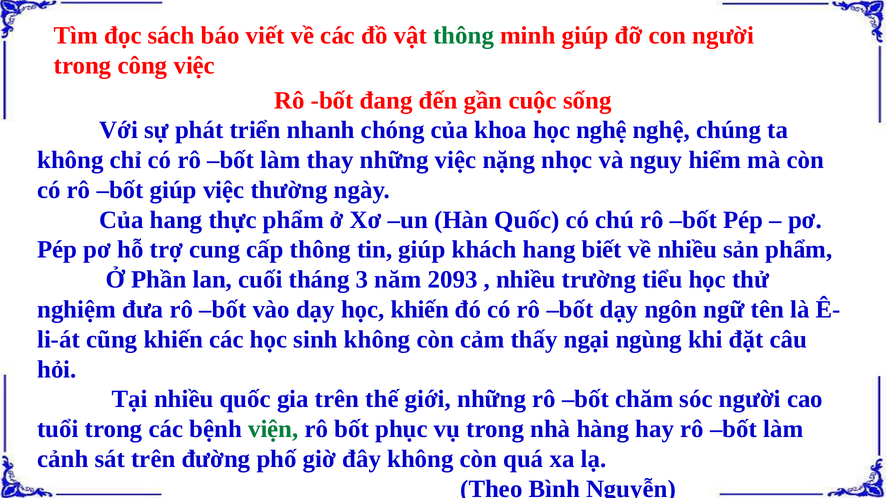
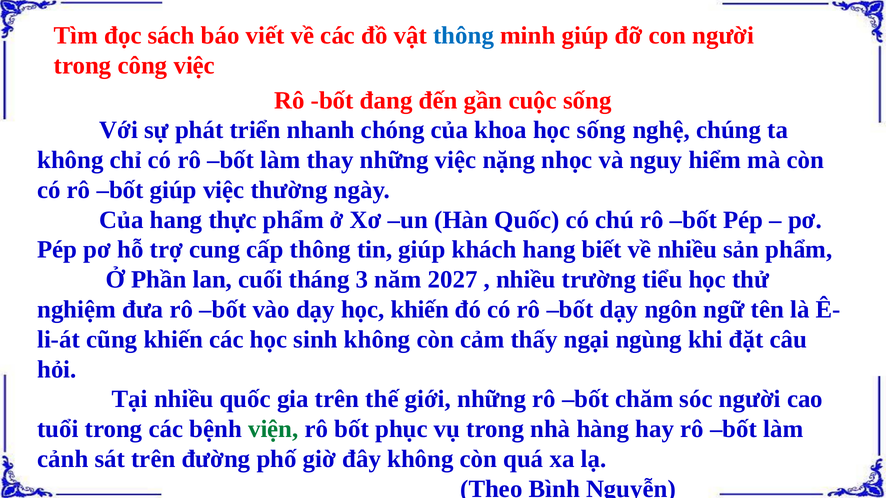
thông colour: green -> blue (464, 36)
học nghệ: nghệ -> sống (601, 130)
2093: 2093 -> 2027 (453, 280)
